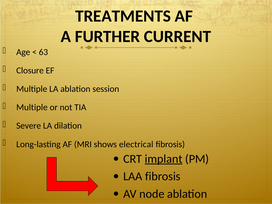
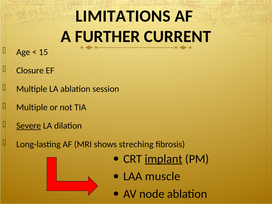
TREATMENTS: TREATMENTS -> LIMITATIONS (123, 16)
63: 63 -> 15 (43, 52)
Severe underline: none -> present (29, 126)
electrical: electrical -> streching (136, 144)
LAA fibrosis: fibrosis -> muscle (163, 176)
